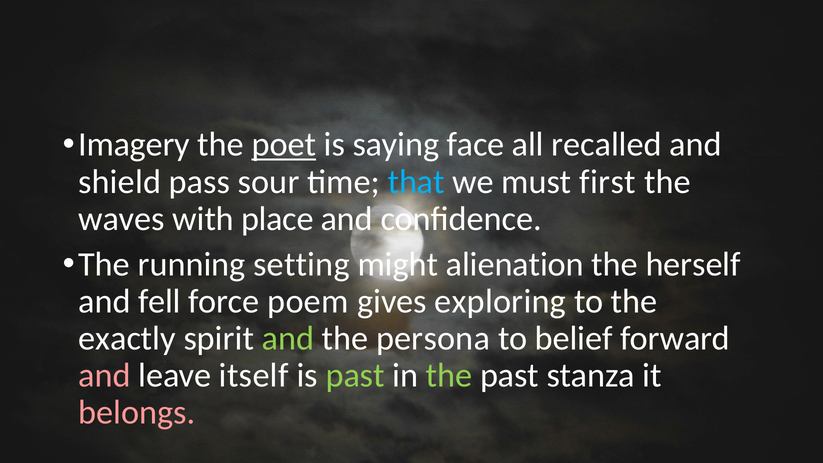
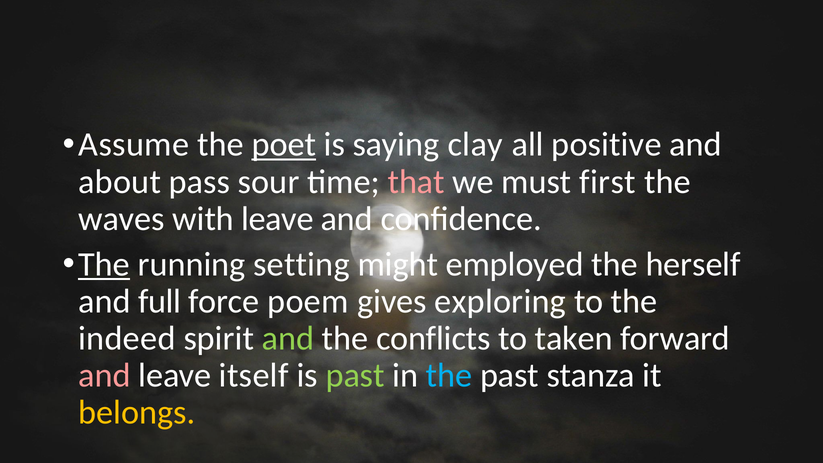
Imagery: Imagery -> Assume (134, 145)
face: face -> clay (475, 145)
recalled: recalled -> positive (606, 145)
shield: shield -> about (120, 182)
that colour: light blue -> pink (416, 182)
with place: place -> leave (277, 219)
The underline: none -> present (104, 264)
alienation: alienation -> employed (515, 264)
fell: fell -> full (160, 301)
exactly: exactly -> indeed (127, 338)
persona: persona -> conflicts (433, 338)
belief: belief -> taken (574, 338)
the colour: light green -> light blue (449, 375)
belongs colour: pink -> yellow (137, 412)
